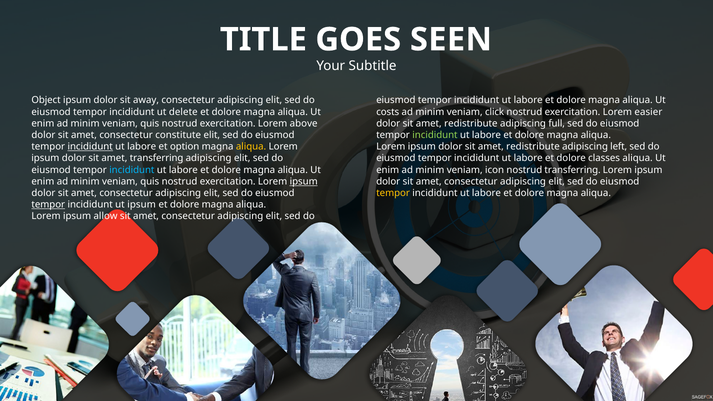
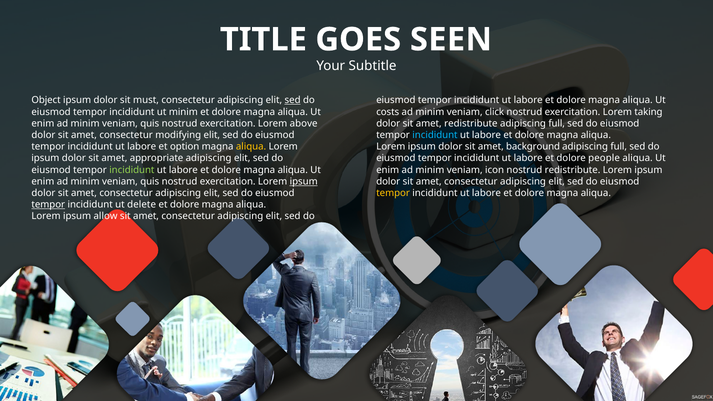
away: away -> must (146, 100)
sed underline: none -> present (293, 100)
ut delete: delete -> minim (183, 112)
easier: easier -> taking (649, 112)
constitute: constitute -> modifying (178, 135)
incididunt colour: light green -> light blue (435, 135)
incididunt underline: present -> none (90, 147)
redistribute: redistribute -> background (533, 147)
left: left -> full (619, 147)
amet transferring: transferring -> appropriate (157, 158)
classes: classes -> people (604, 158)
incididunt colour: light blue -> light green (132, 170)
nostrud transferring: transferring -> redistribute (573, 170)
ut ipsum: ipsum -> delete (142, 205)
